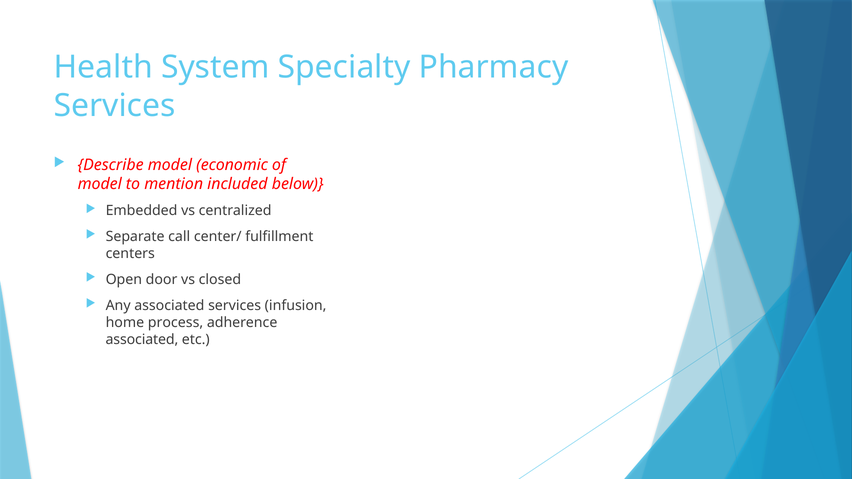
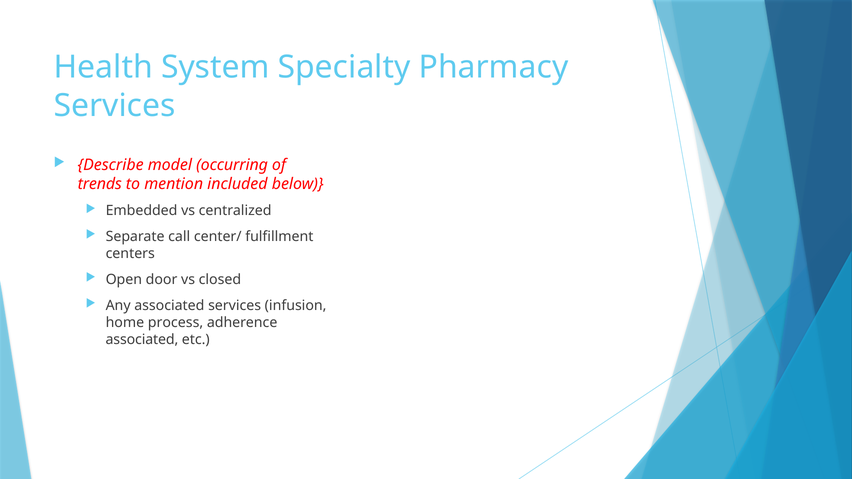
economic: economic -> occurring (232, 165)
model: model -> trends (100, 184)
